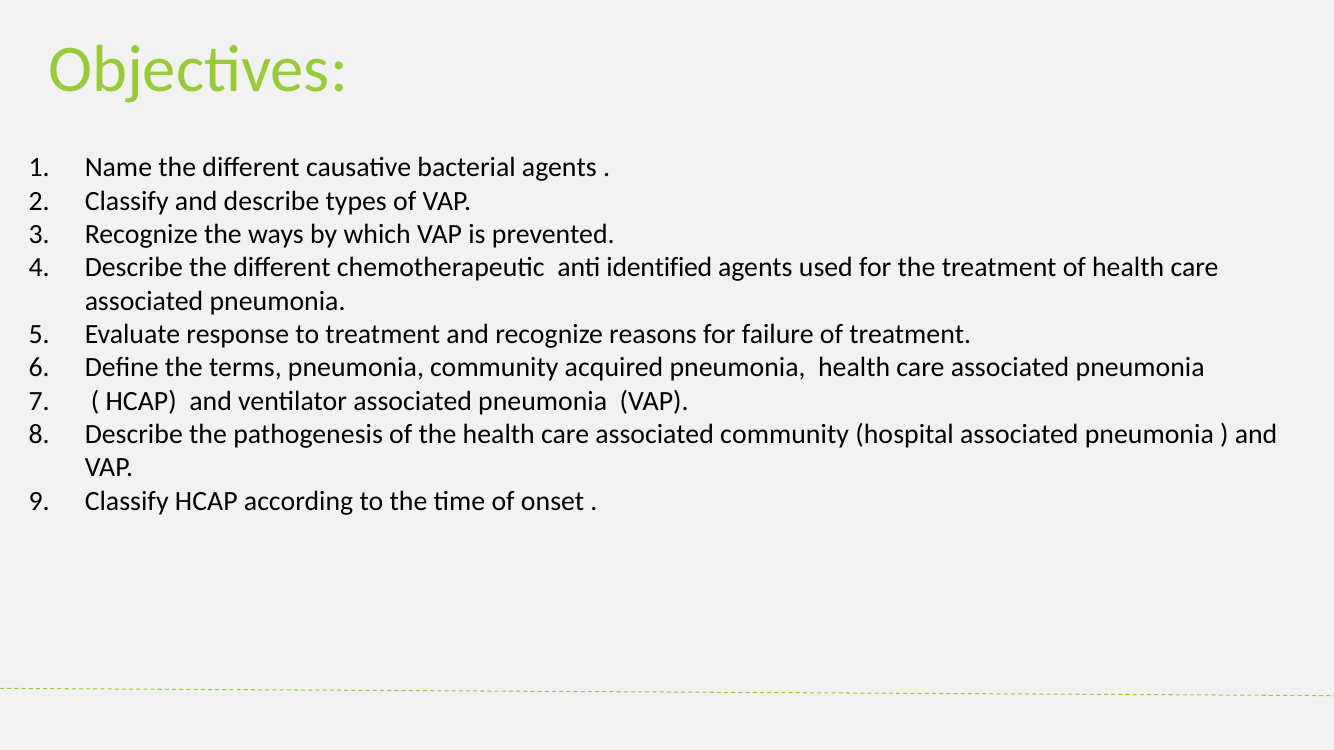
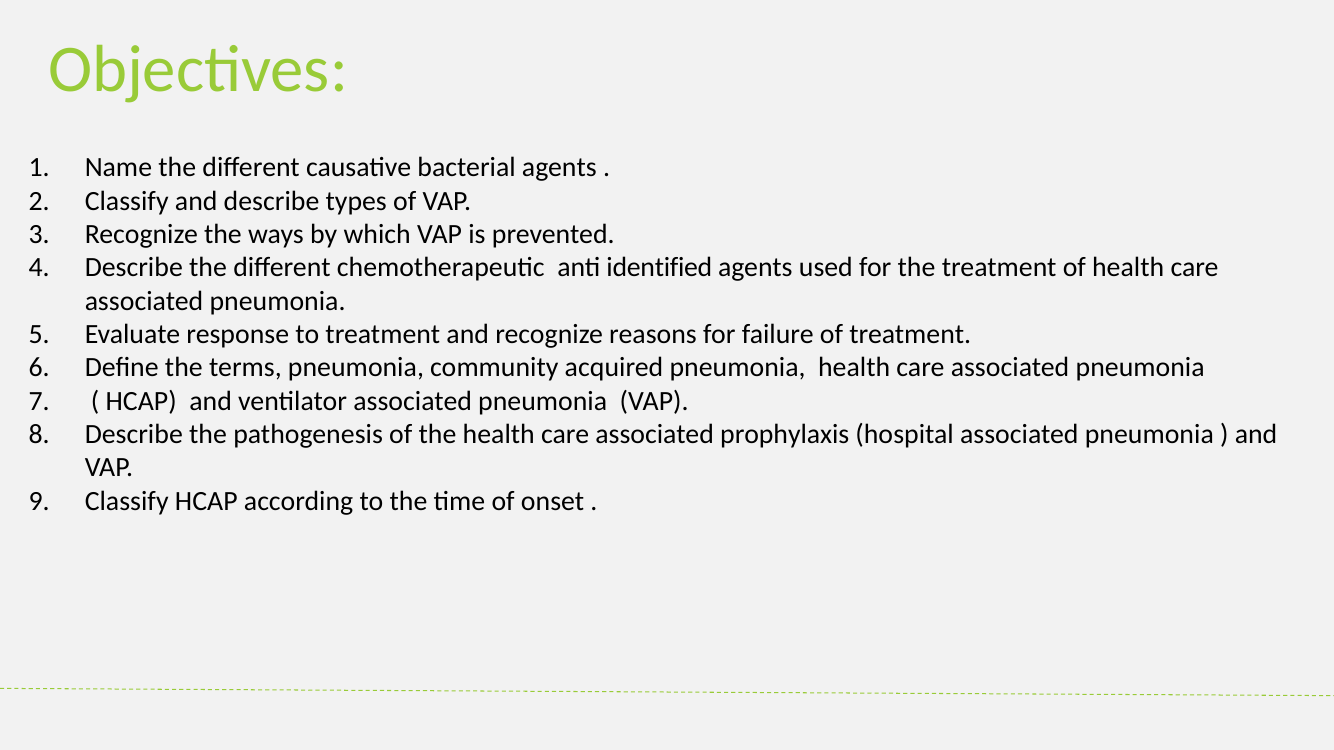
associated community: community -> prophylaxis (785, 435)
